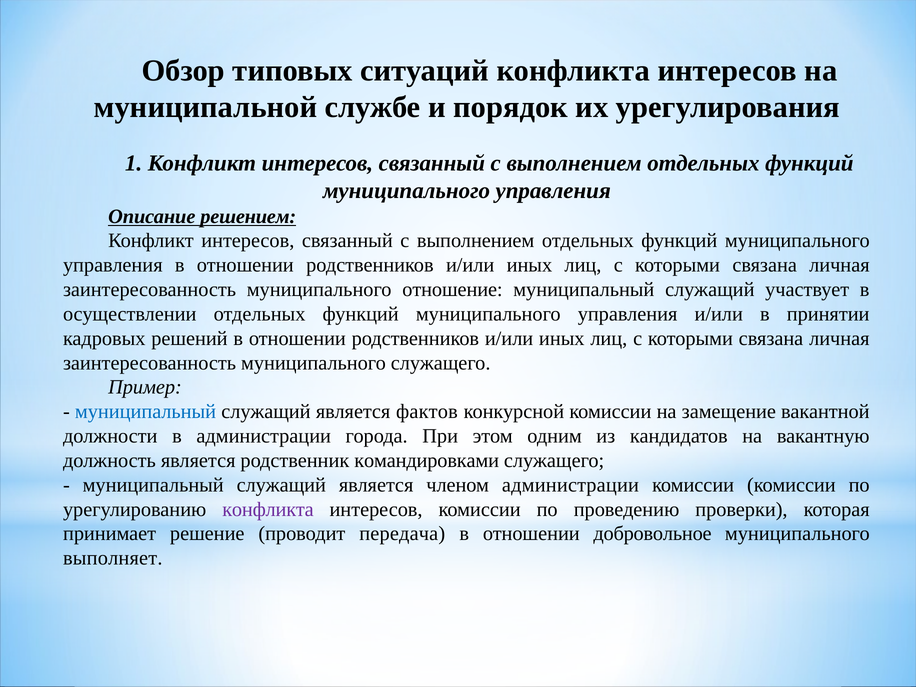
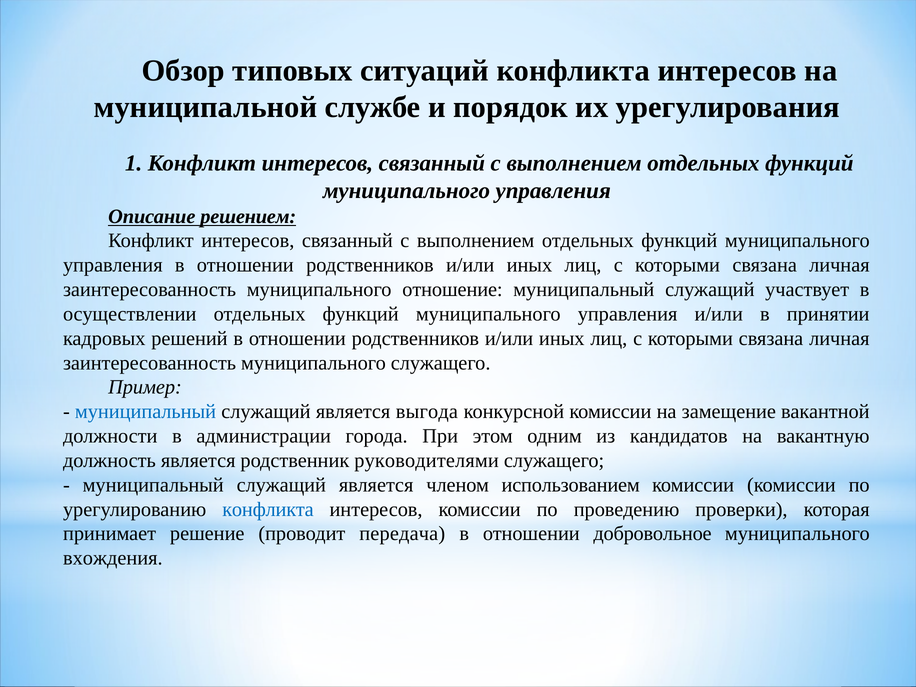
фактов: фактов -> выгода (427, 412)
командировками: командировками -> руководителями (427, 460)
членом администрации: администрации -> использованием (571, 485)
конфликта colour: purple -> blue (268, 509)
выполняет: выполняет -> вхождения (113, 558)
